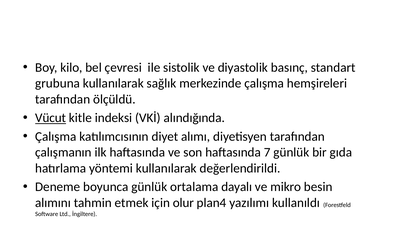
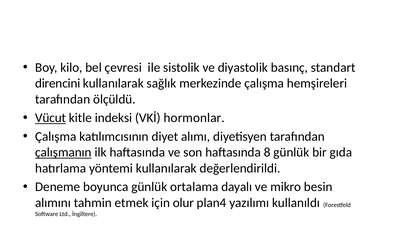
grubuna: grubuna -> direncini (58, 83)
alındığında: alındığında -> hormonlar (194, 118)
çalışmanın underline: none -> present (63, 152)
7: 7 -> 8 (267, 152)
